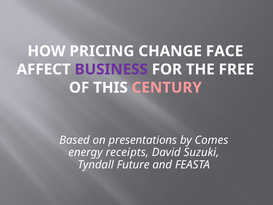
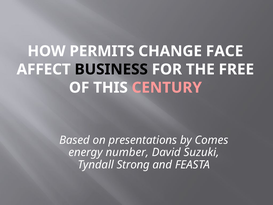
PRICING: PRICING -> PERMITS (102, 51)
BUSINESS colour: purple -> black (111, 69)
receipts: receipts -> number (127, 152)
Future: Future -> Strong (133, 164)
